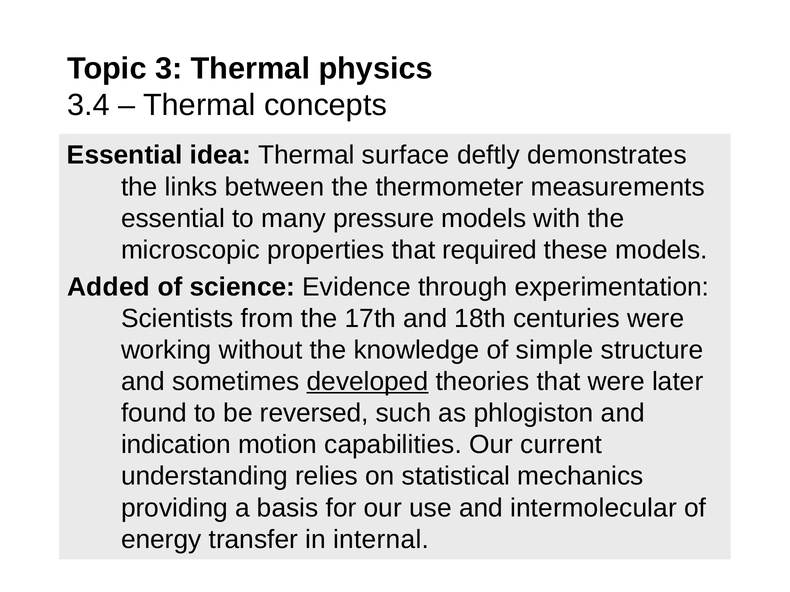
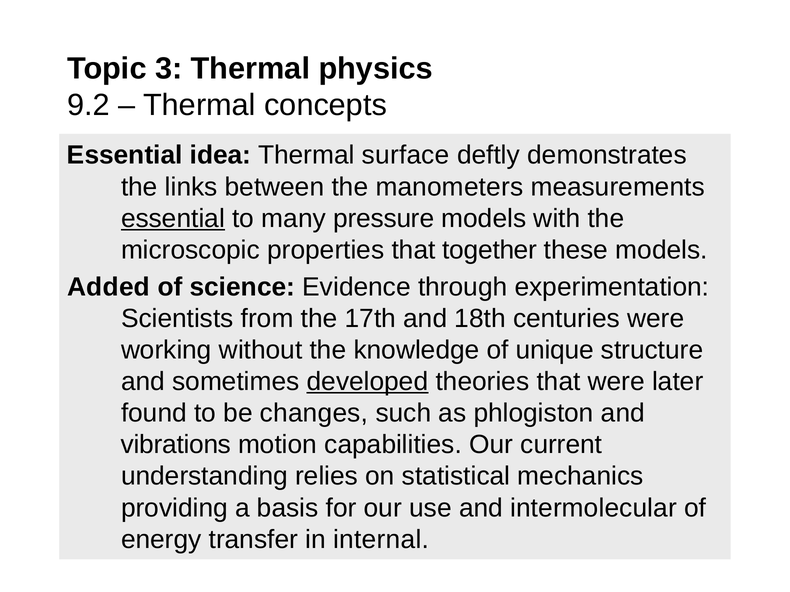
3.4: 3.4 -> 9.2 (88, 105)
thermometer: thermometer -> manometers (449, 187)
essential underline: none -> present (173, 219)
required: required -> together (490, 250)
simple: simple -> unique (555, 350)
reversed: reversed -> changes (314, 413)
indication: indication -> vibrations (176, 445)
